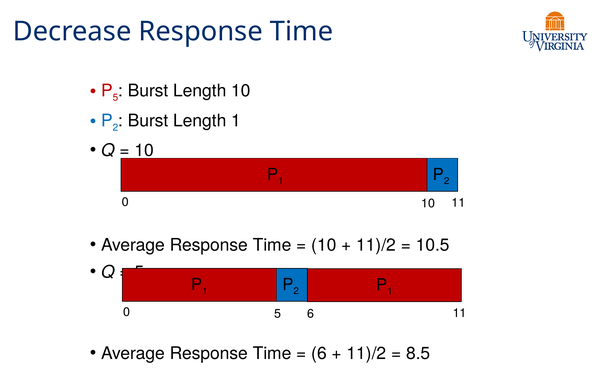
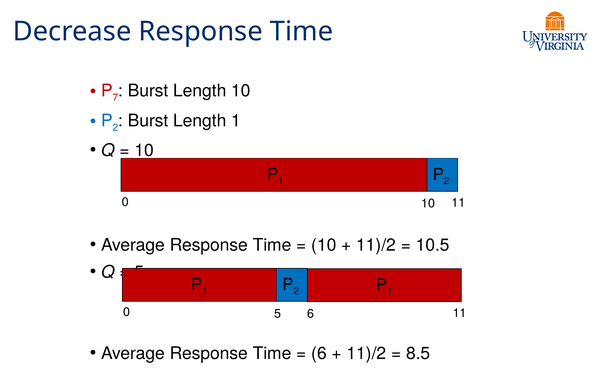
5: 5 -> 7 (115, 98)
